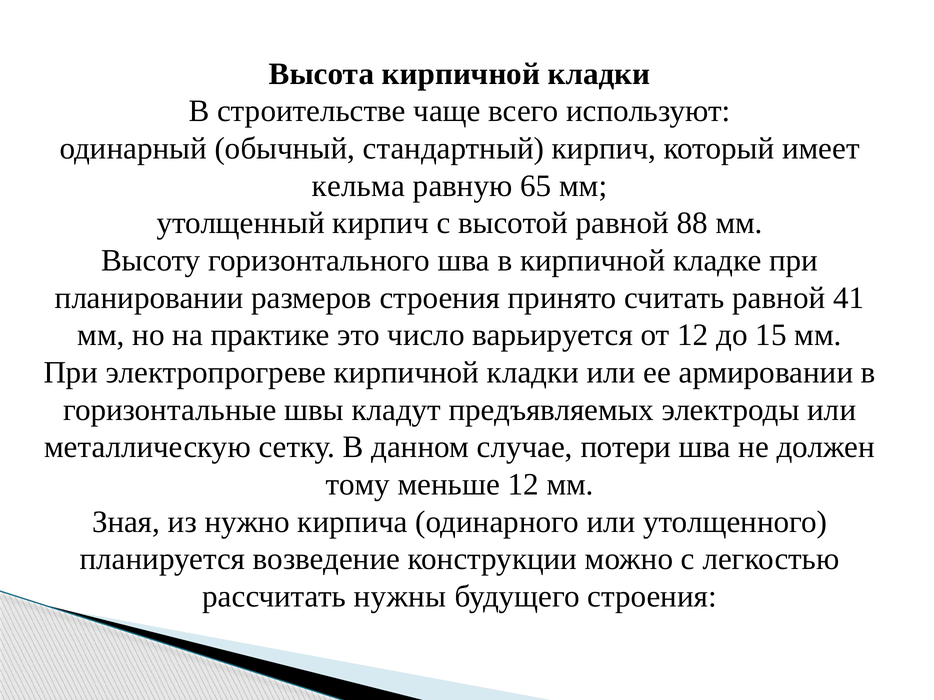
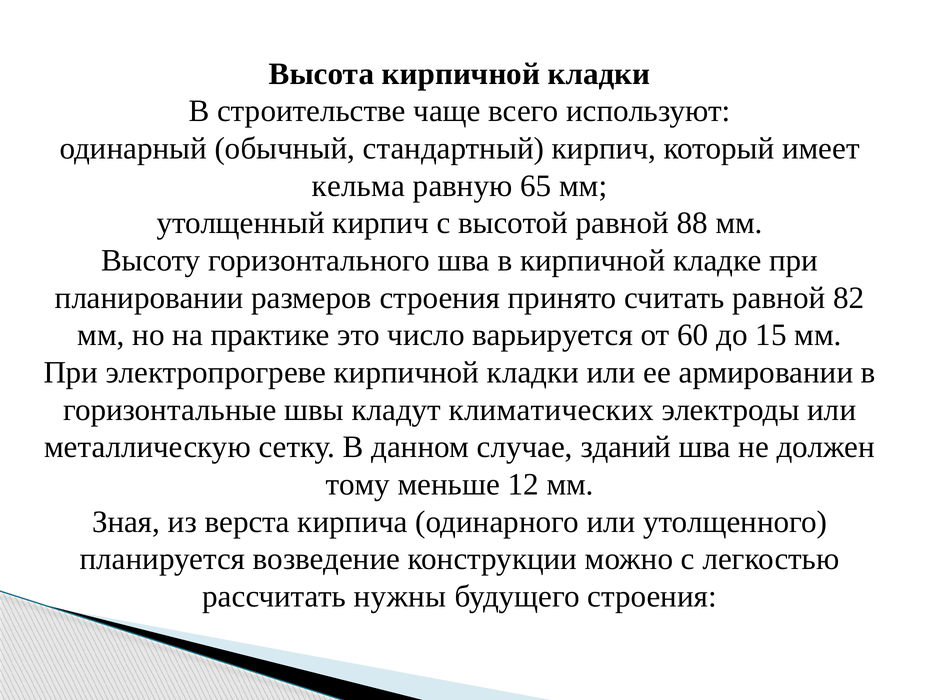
41: 41 -> 82 (849, 298)
от 12: 12 -> 60 (693, 335)
предъявляемых: предъявляемых -> климатических (551, 410)
потери: потери -> зданий (626, 447)
нужно: нужно -> верста (247, 522)
